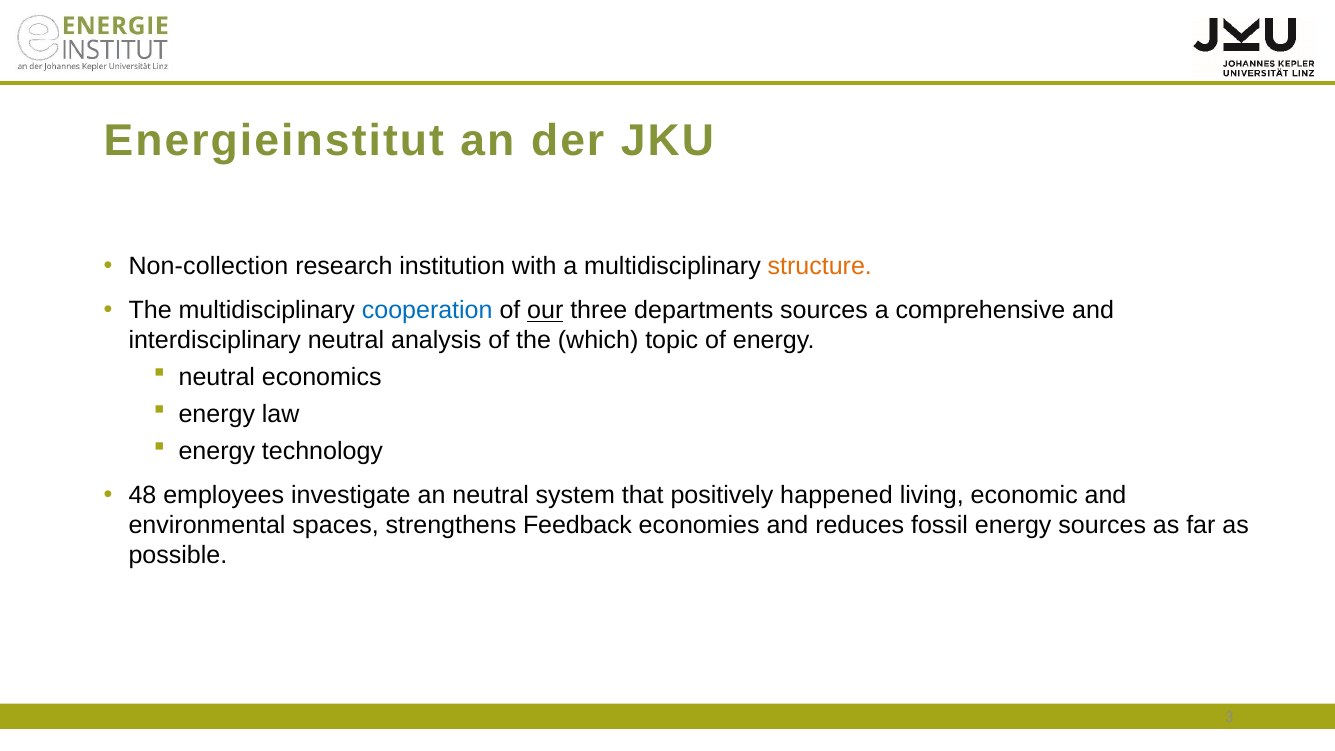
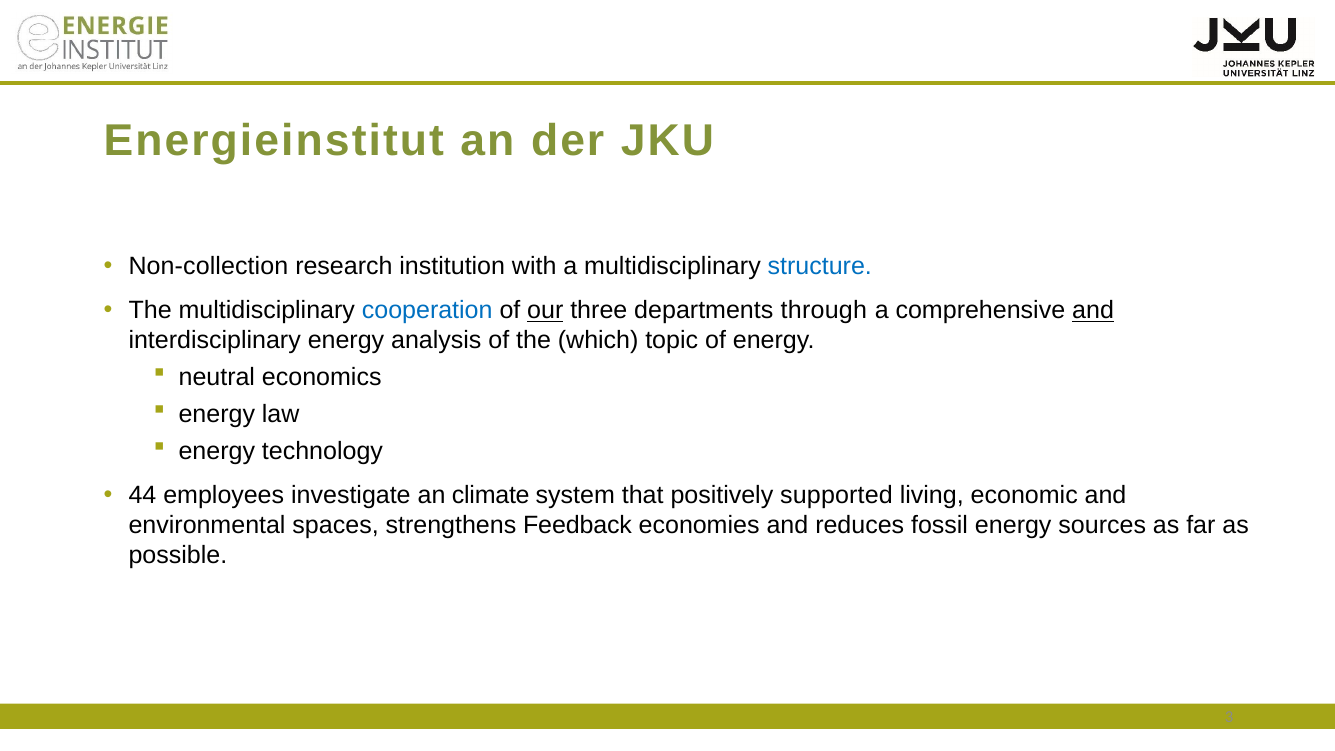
structure colour: orange -> blue (820, 267)
departments sources: sources -> through (824, 310)
and underline: none -> present (1093, 310)
interdisciplinary neutral: neutral -> energy (346, 341)
48: 48 -> 44 (142, 495)
an neutral: neutral -> climate (491, 495)
happened: happened -> supported (837, 495)
